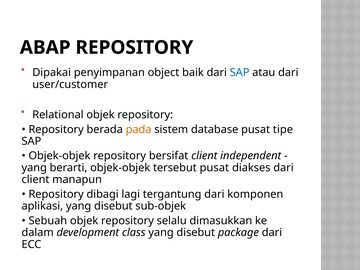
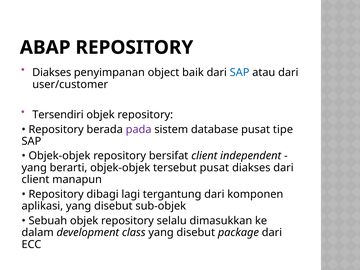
Dipakai: Dipakai -> Diakses (52, 73)
Relational: Relational -> Tersendiri (58, 115)
pada colour: orange -> purple (139, 129)
